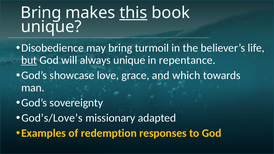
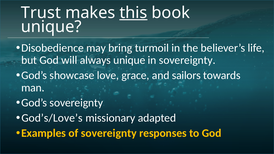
Bring: Bring -> Trust (41, 13)
but underline: present -> none (29, 60)
in repentance: repentance -> sovereignty (187, 60)
which: which -> sailors (186, 75)
of redemption: redemption -> sovereignty (109, 133)
